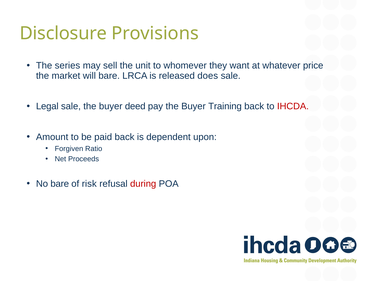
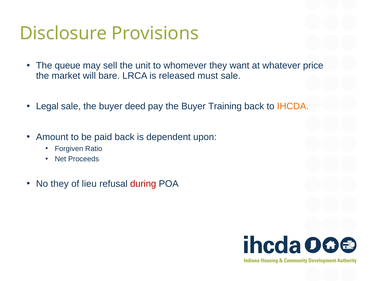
series: series -> queue (68, 66)
does: does -> must (208, 76)
IHCDA colour: red -> orange (293, 106)
No bare: bare -> they (60, 184)
risk: risk -> lieu (89, 184)
